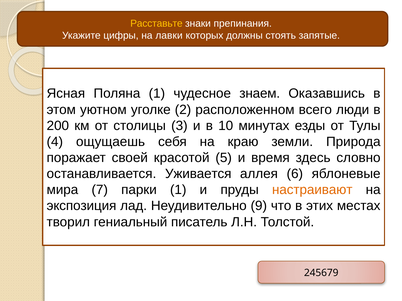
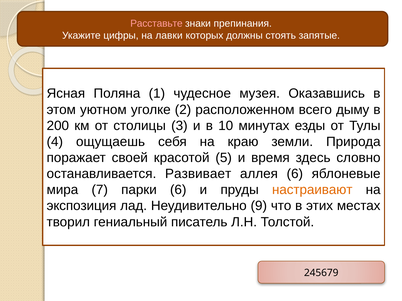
Расставьте colour: yellow -> pink (156, 24)
знаем: знаем -> музея (260, 94)
люди: люди -> дыму (353, 110)
Уживается: Уживается -> Развивает (198, 174)
парки 1: 1 -> 6 (178, 190)
